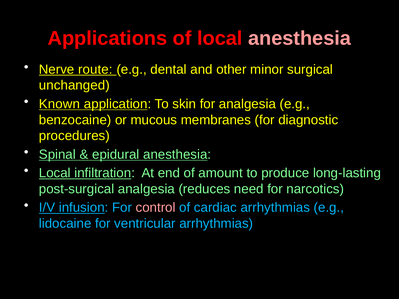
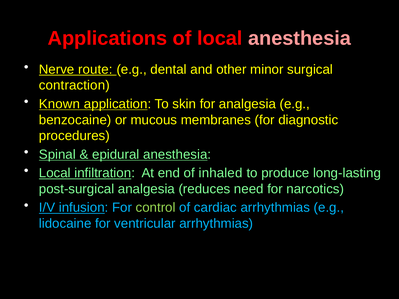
unchanged: unchanged -> contraction (74, 85)
amount: amount -> inhaled (221, 173)
control colour: pink -> light green (156, 208)
